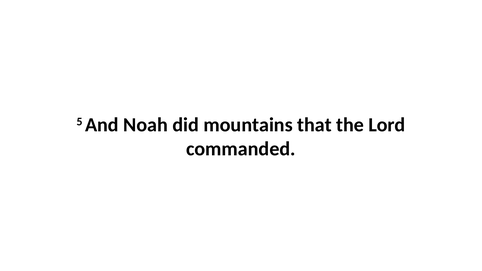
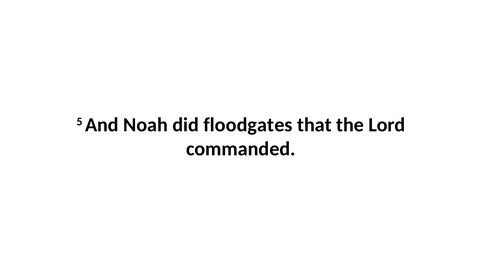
mountains: mountains -> floodgates (248, 125)
